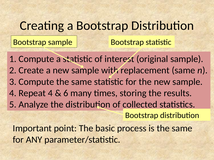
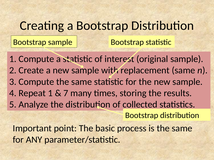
Repeat 4: 4 -> 1 (50, 93)
6: 6 -> 7 (66, 93)
